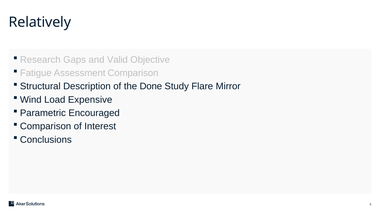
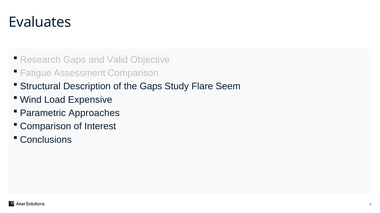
Relatively: Relatively -> Evaluates (40, 22)
the Done: Done -> Gaps (151, 87)
Mirror: Mirror -> Seem (228, 87)
Encouraged: Encouraged -> Approaches (94, 113)
